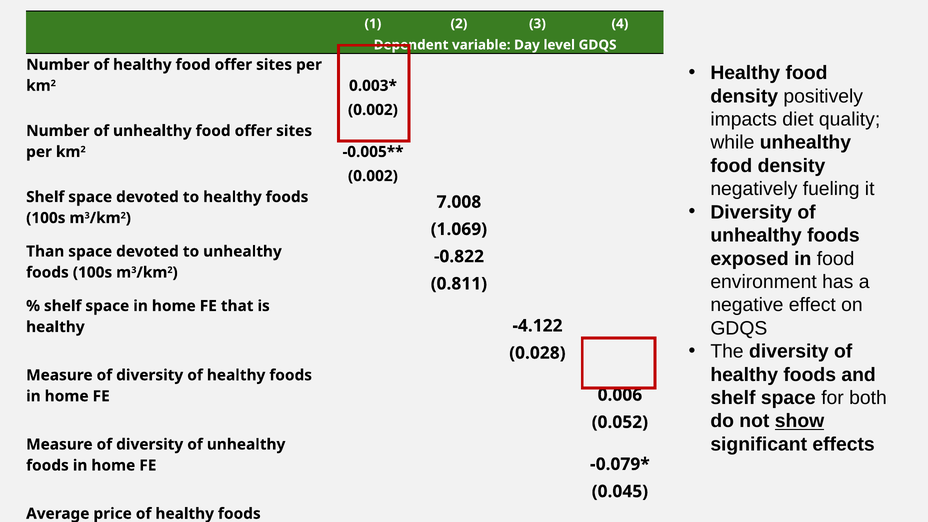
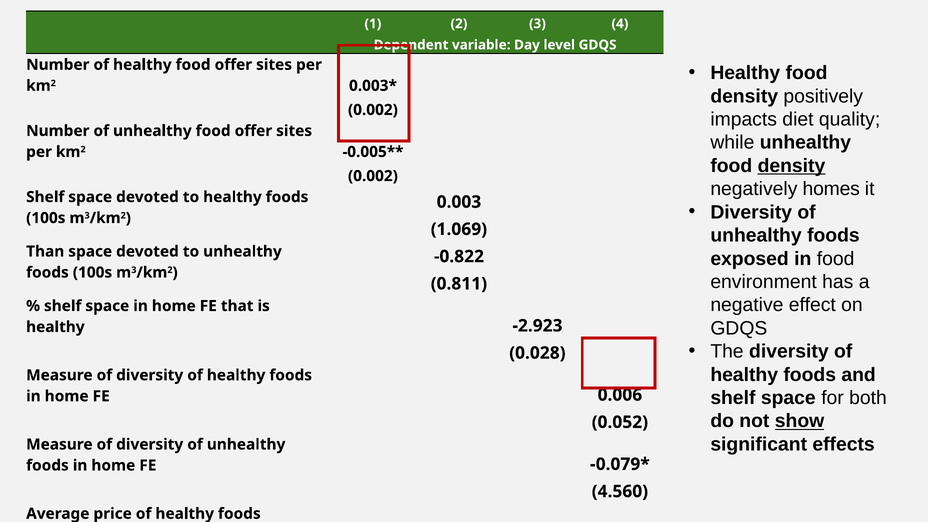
density underline: none -> present (791, 166)
fueling: fueling -> homes (831, 189)
7.008: 7.008 -> 0.003 (459, 202)
-4.122: -4.122 -> -2.923 (537, 326)
0.045: 0.045 -> 4.560 (620, 491)
